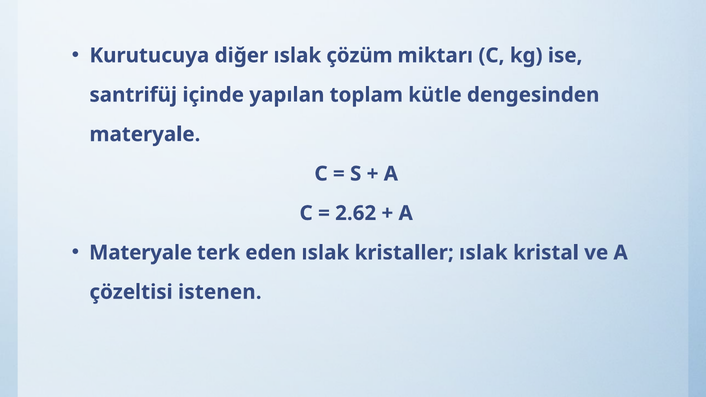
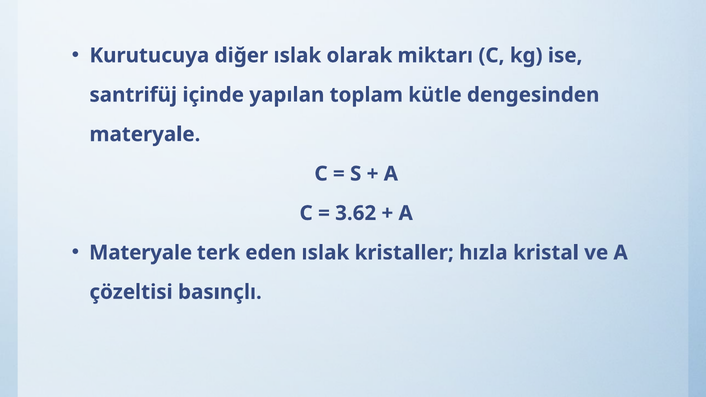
çözüm: çözüm -> olarak (359, 56)
2.62: 2.62 -> 3.62 (356, 213)
kristaller ıslak: ıslak -> hızla (483, 253)
istenen: istenen -> basınçlı (220, 292)
